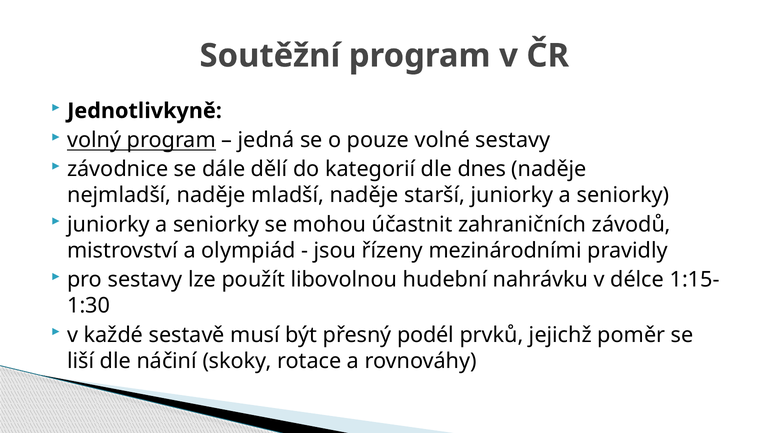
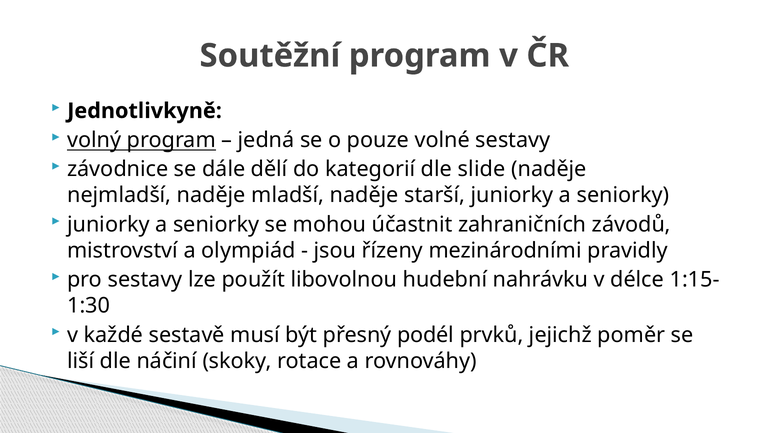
dnes: dnes -> slide (482, 169)
